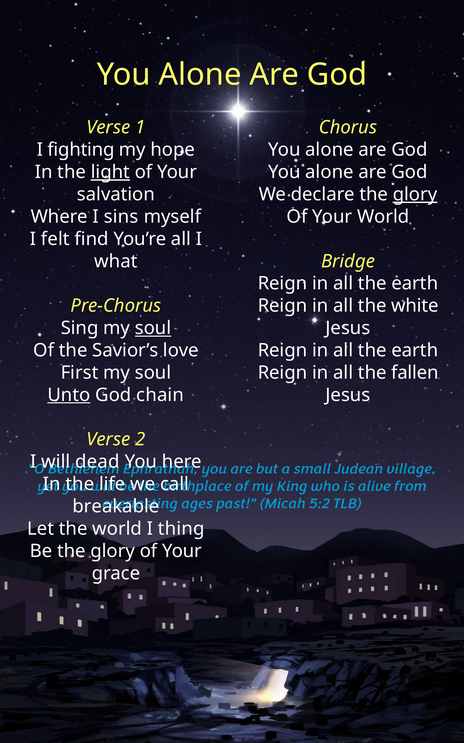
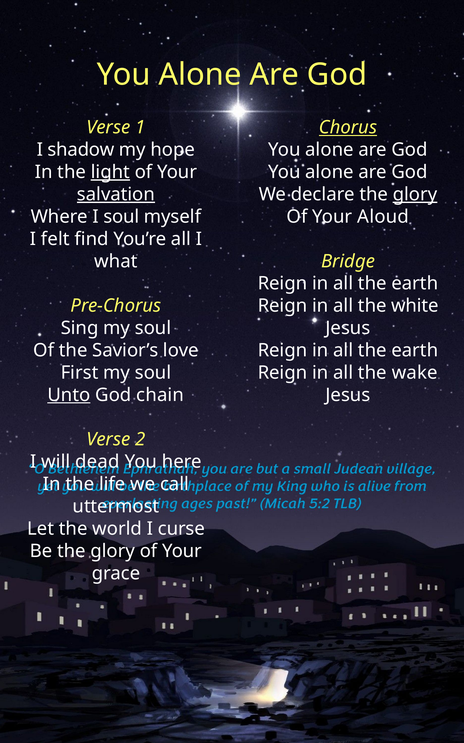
Chorus underline: none -> present (348, 127)
fighting: fighting -> shadow (81, 150)
salvation underline: none -> present (116, 194)
I sins: sins -> soul (121, 216)
Your World: World -> Aloud (383, 216)
soul underline: present -> none (153, 328)
fallen: fallen -> wake (415, 372)
breakable: breakable -> uttermost (116, 506)
thing: thing -> curse (181, 528)
